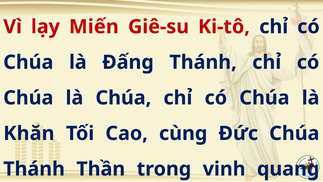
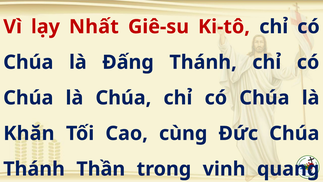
Miến: Miến -> Nhất (94, 27)
